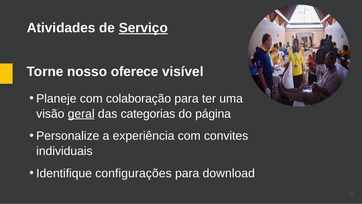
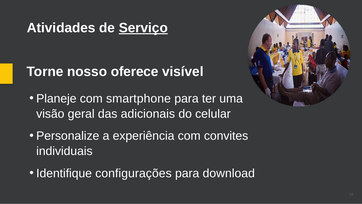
colaboração: colaboração -> smartphone (138, 98)
geral underline: present -> none (81, 114)
categorias: categorias -> adicionais (148, 114)
página: página -> celular (213, 114)
